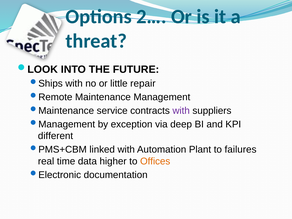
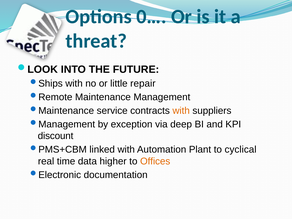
2…: 2… -> 0… (151, 17)
with colour: purple -> orange (181, 111)
different: different -> discount (56, 136)
failures: failures -> cyclical (241, 150)
